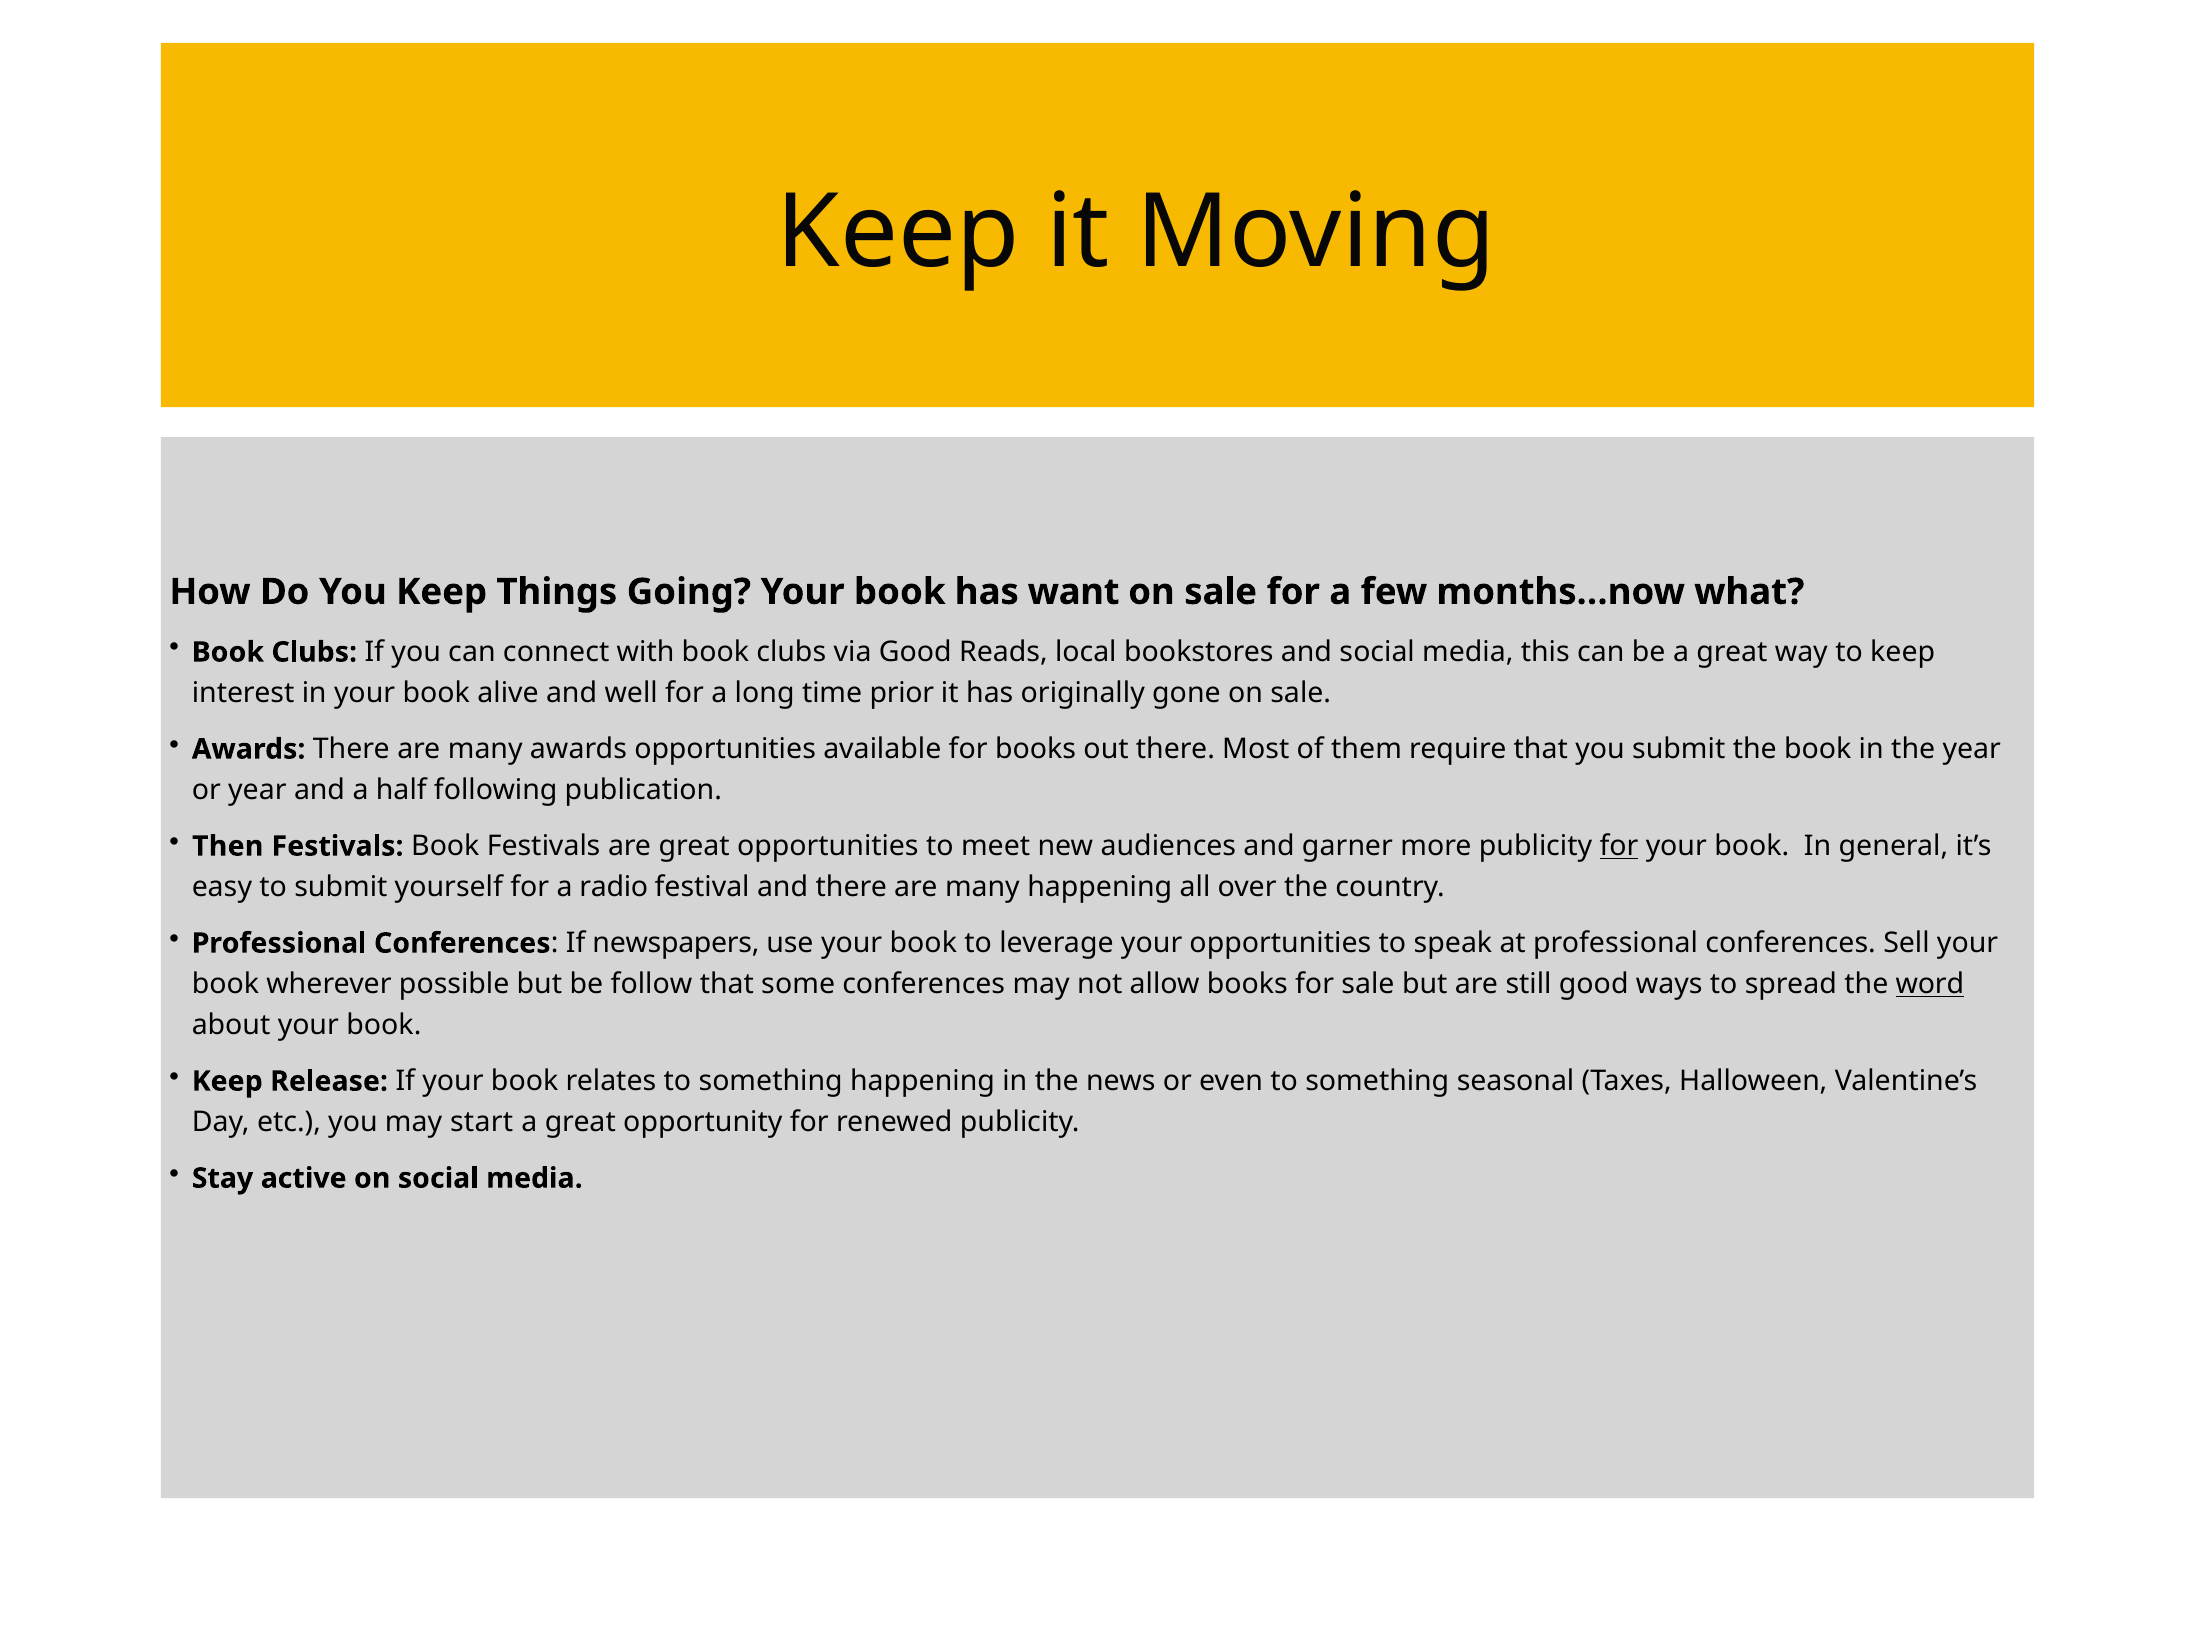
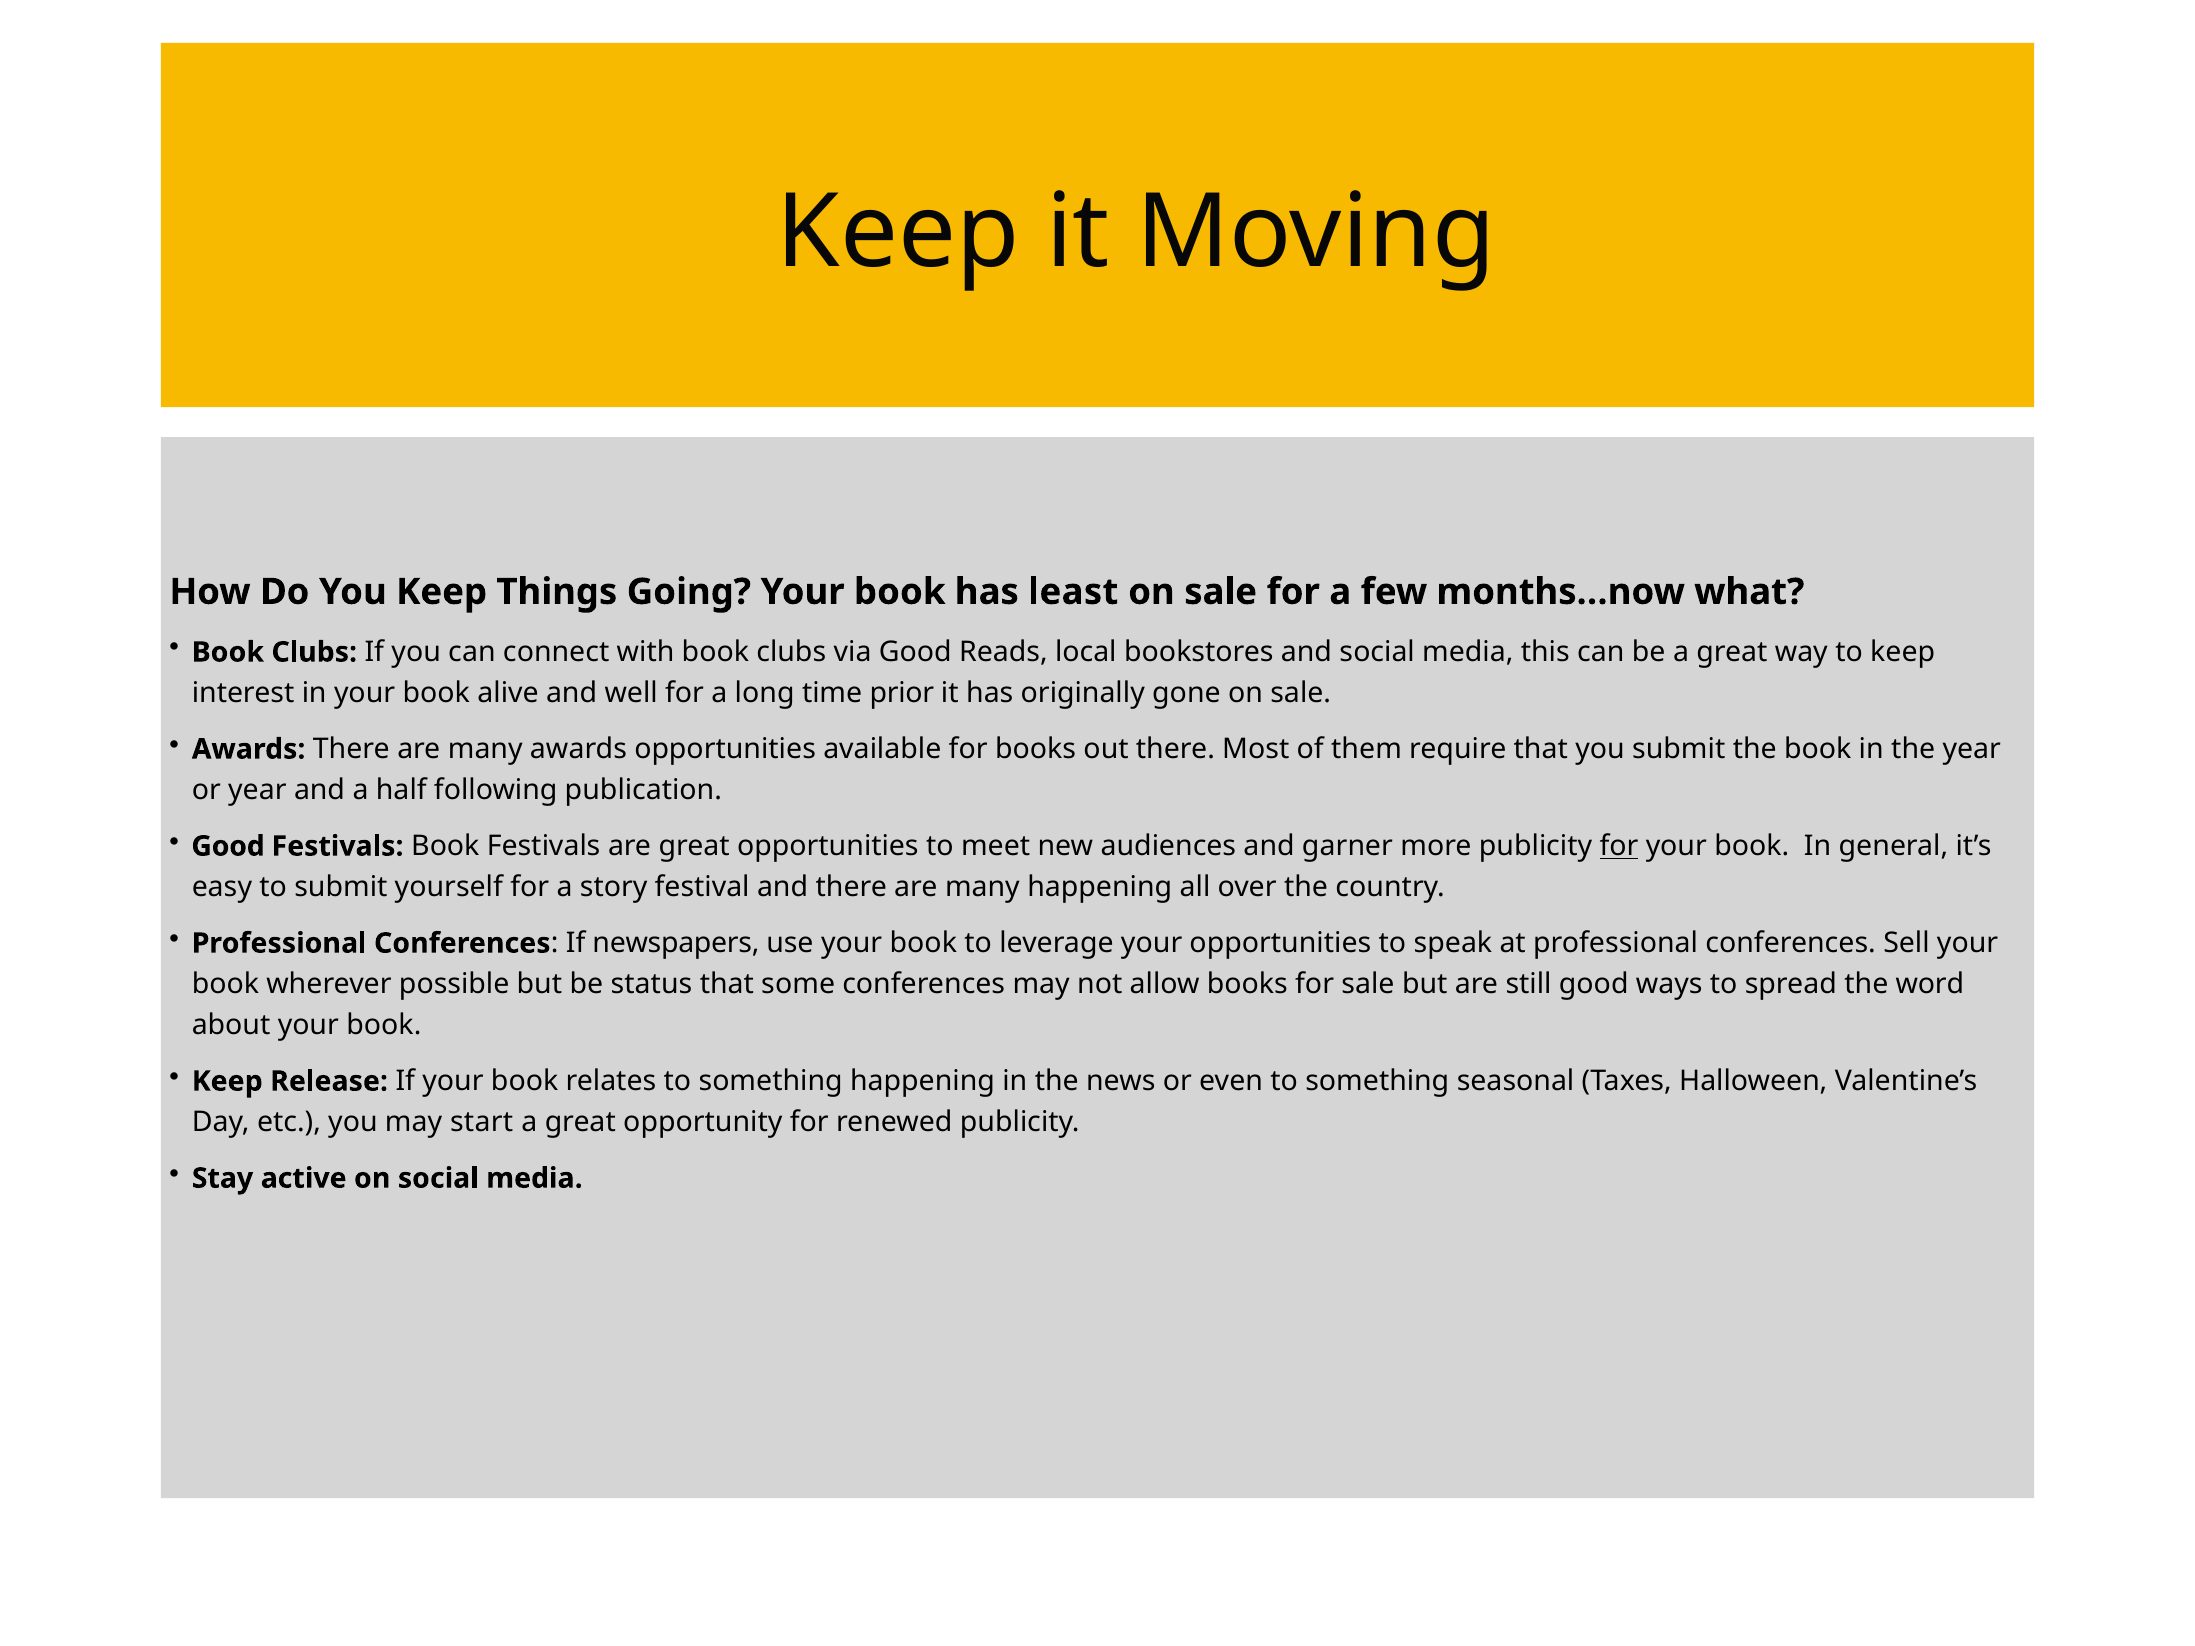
want: want -> least (1073, 592)
Then: Then -> Good (228, 846)
radio: radio -> story (614, 887)
follow: follow -> status (652, 984)
word underline: present -> none (1930, 984)
